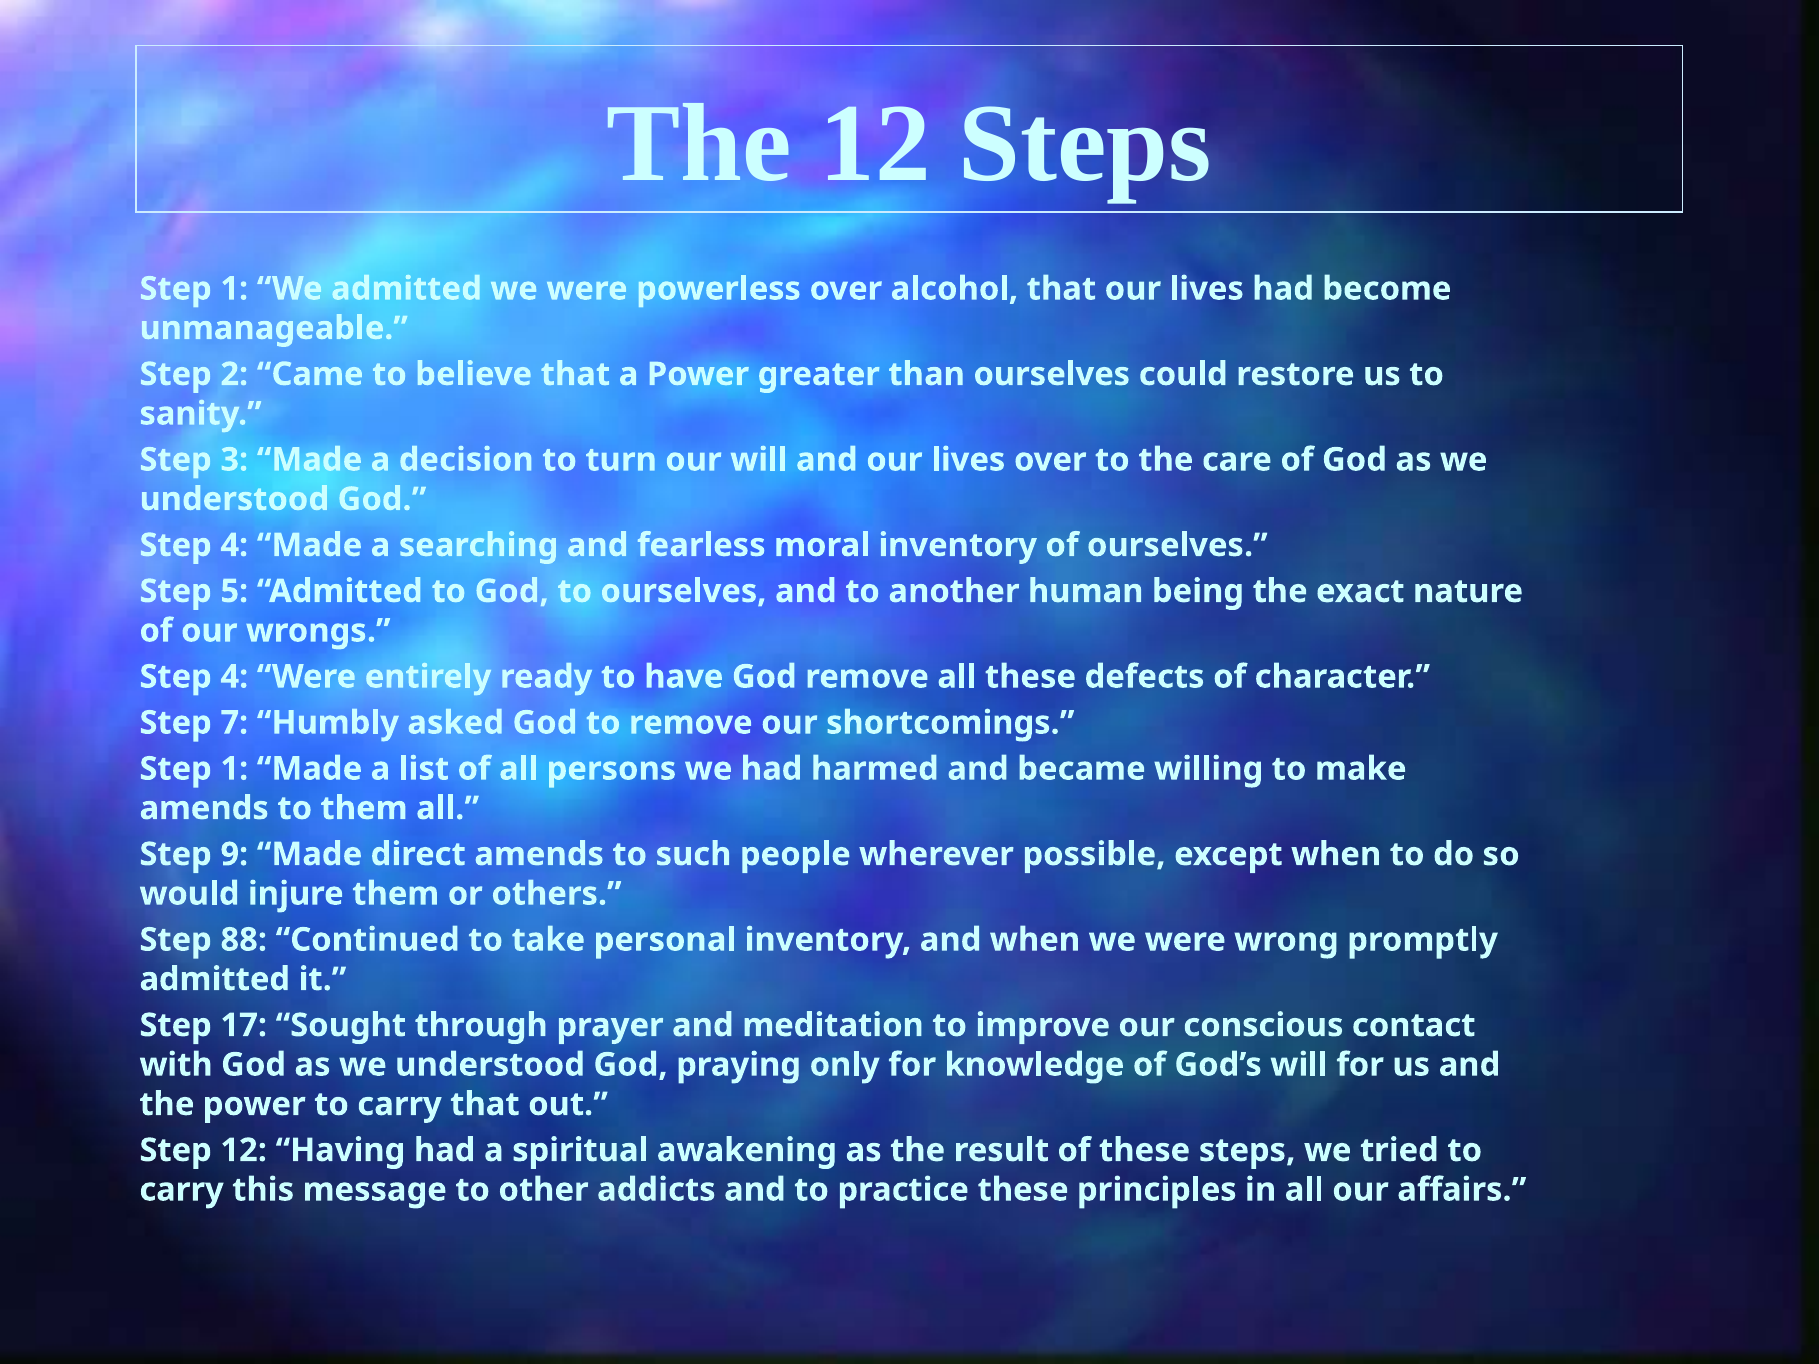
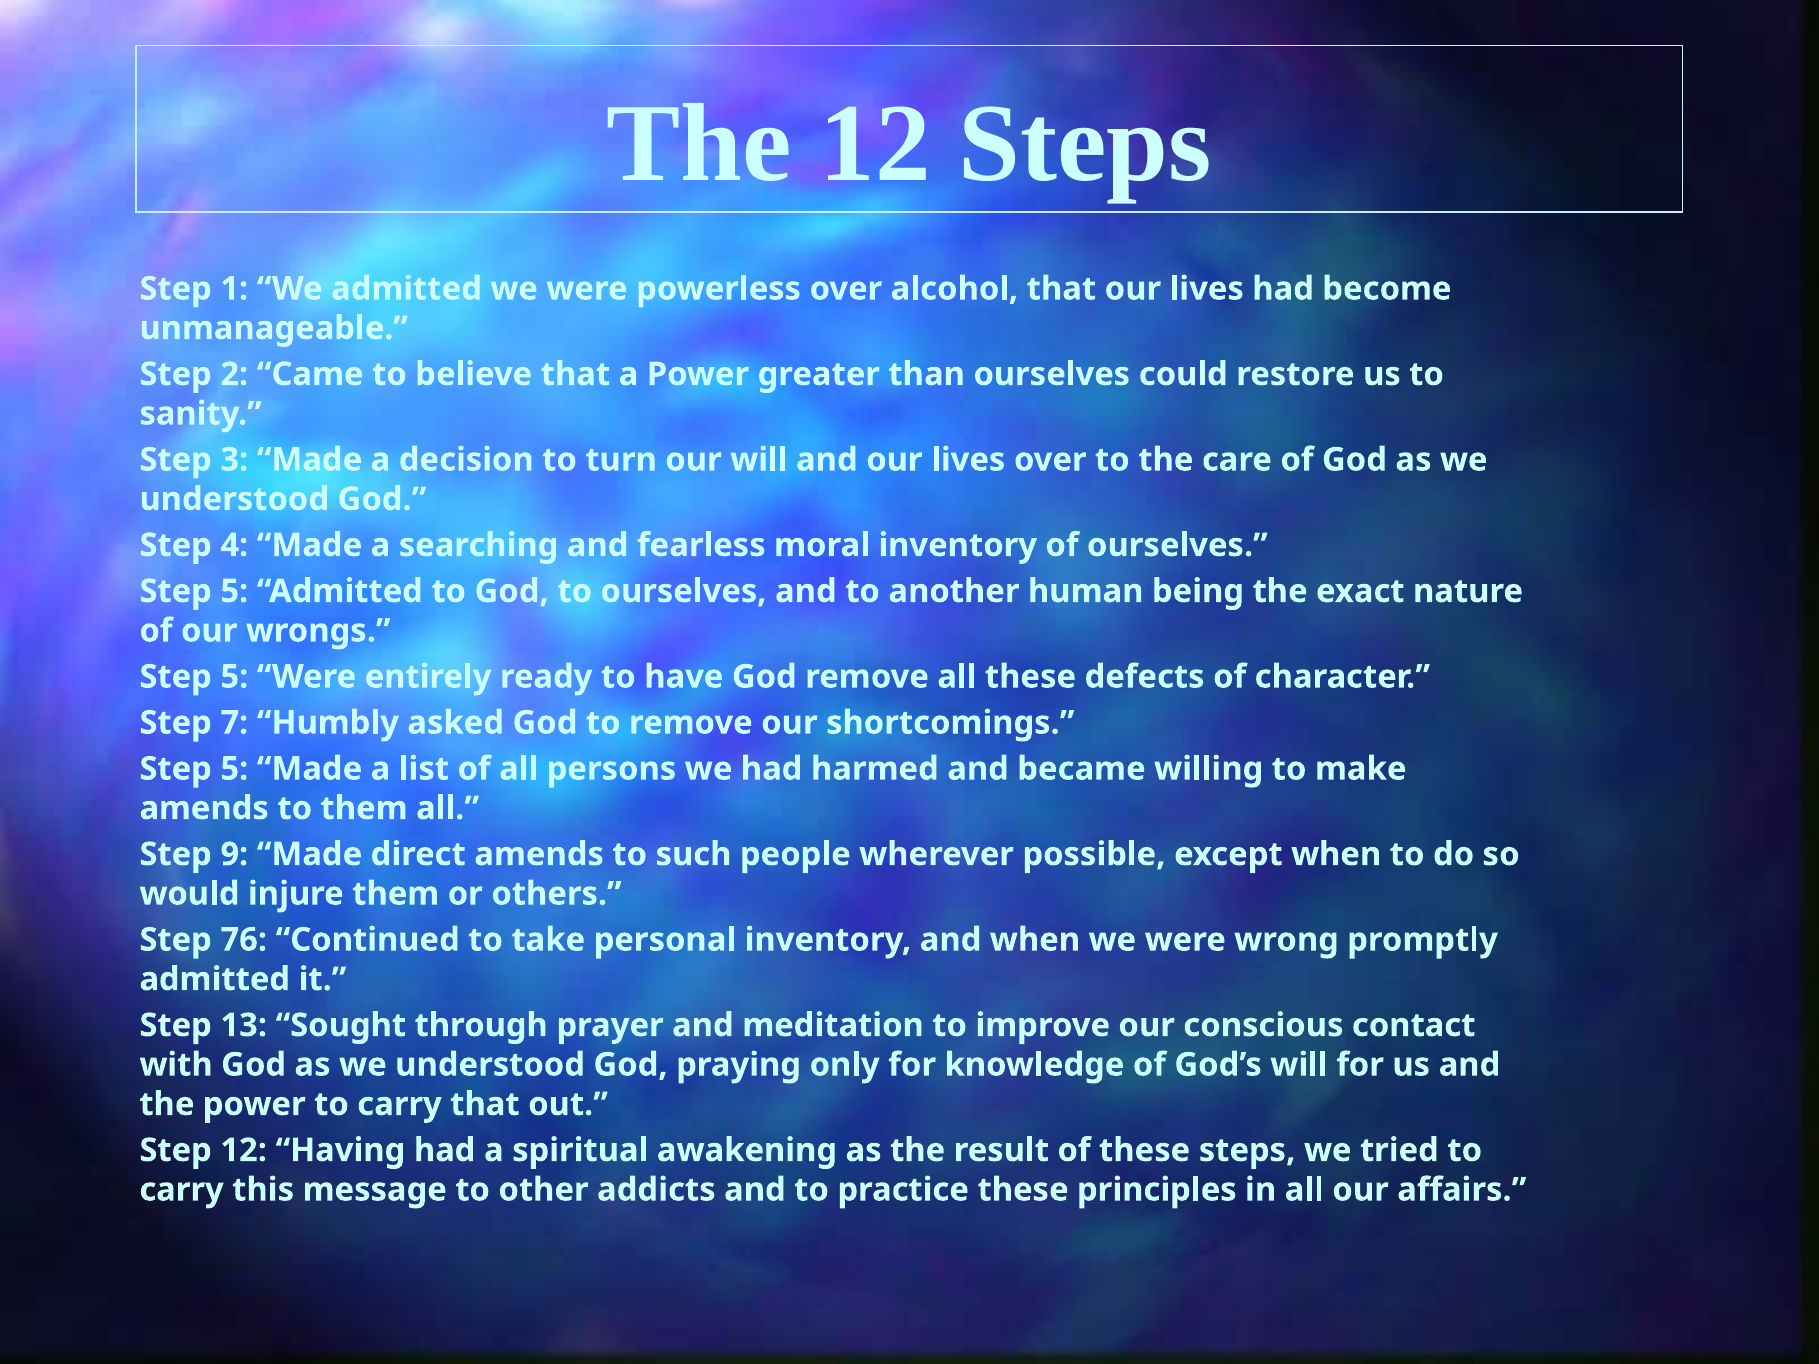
4: 4 -> 5 (234, 677)
1: 1 -> 5 (234, 769)
88: 88 -> 76 (244, 940)
17: 17 -> 13 (244, 1025)
